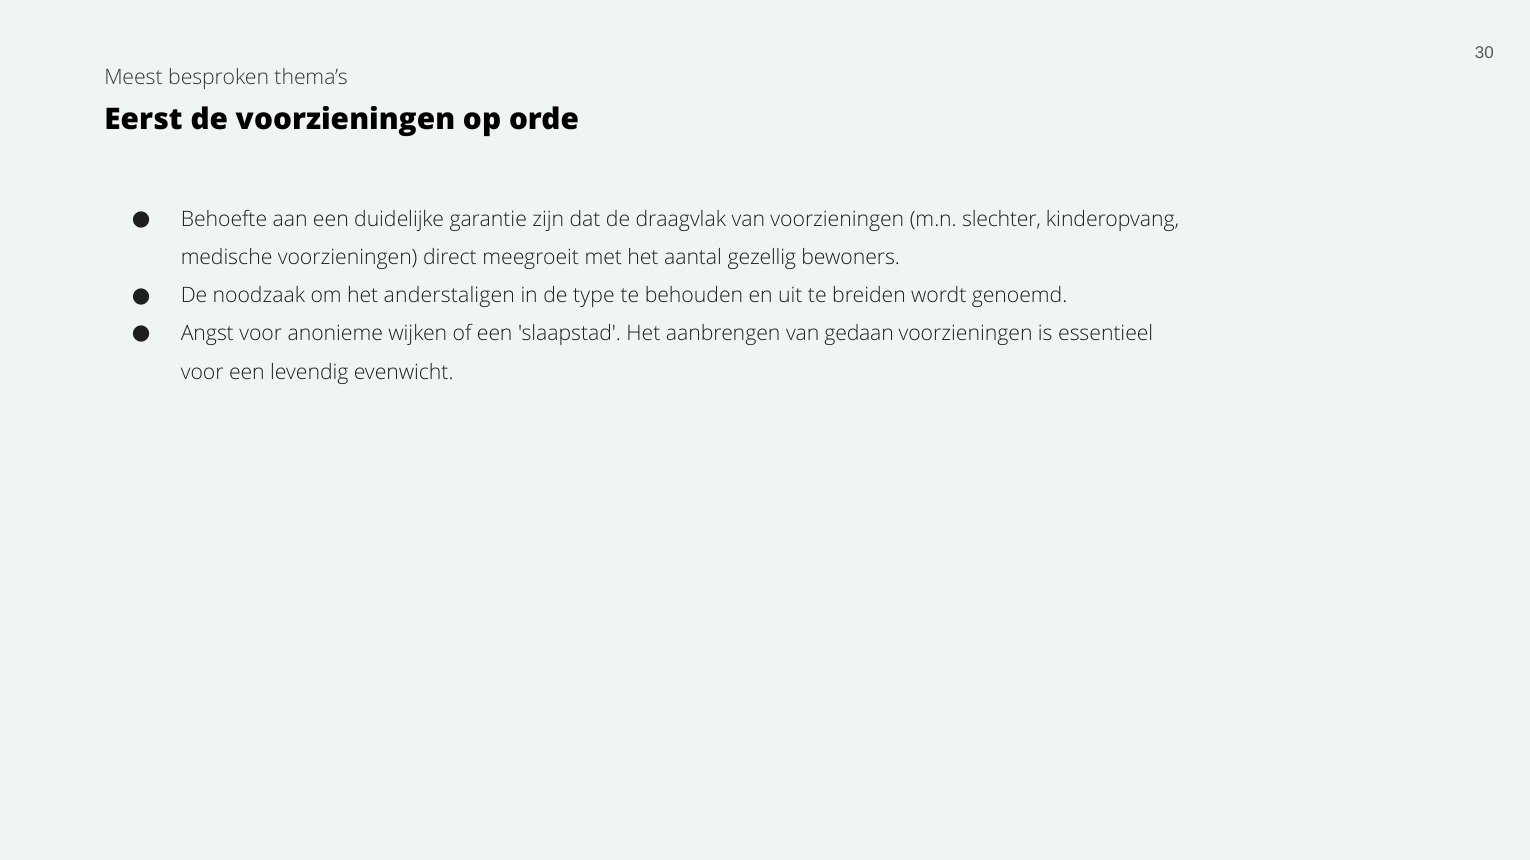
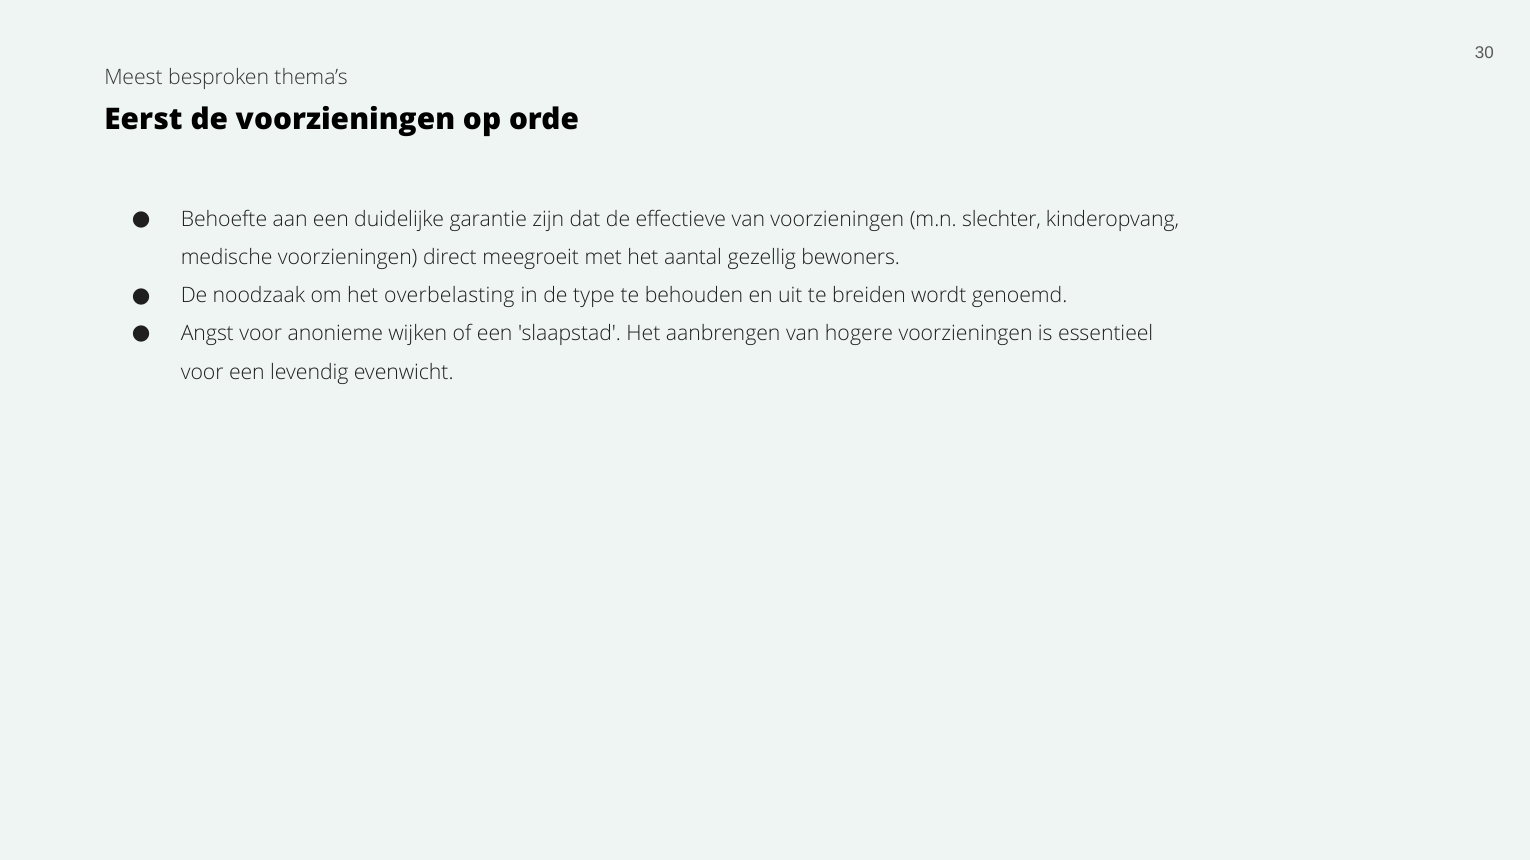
draagvlak: draagvlak -> effectieve (681, 219)
anderstaligen: anderstaligen -> overbelasting (449, 296)
gedaan: gedaan -> hogere (859, 334)
